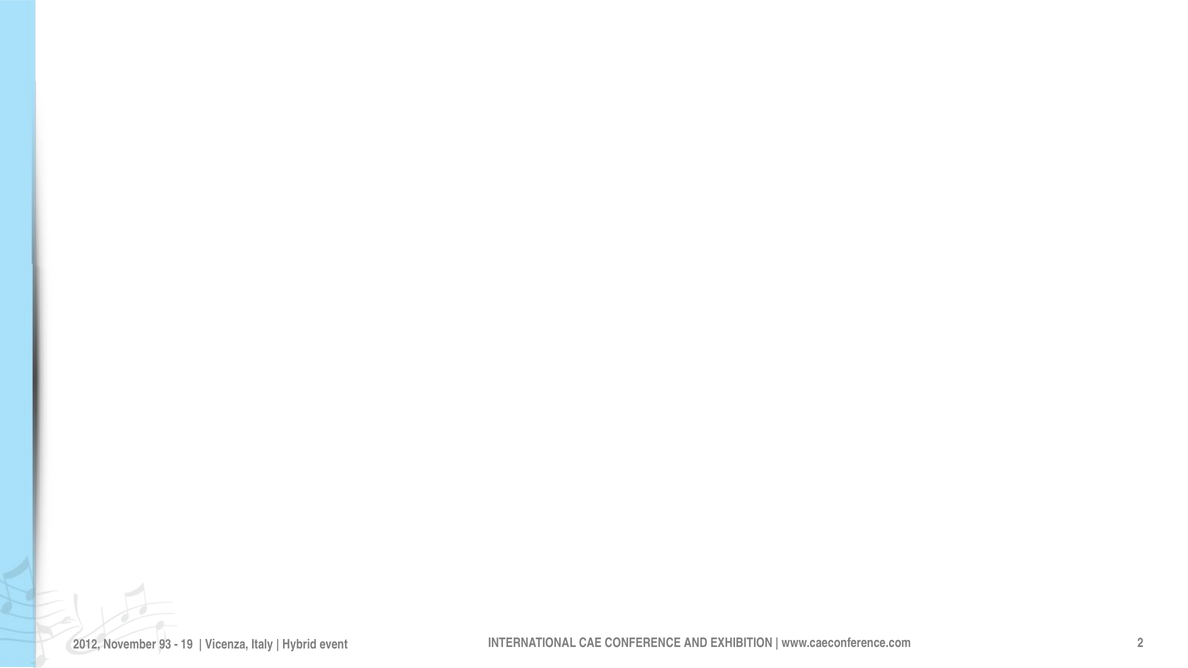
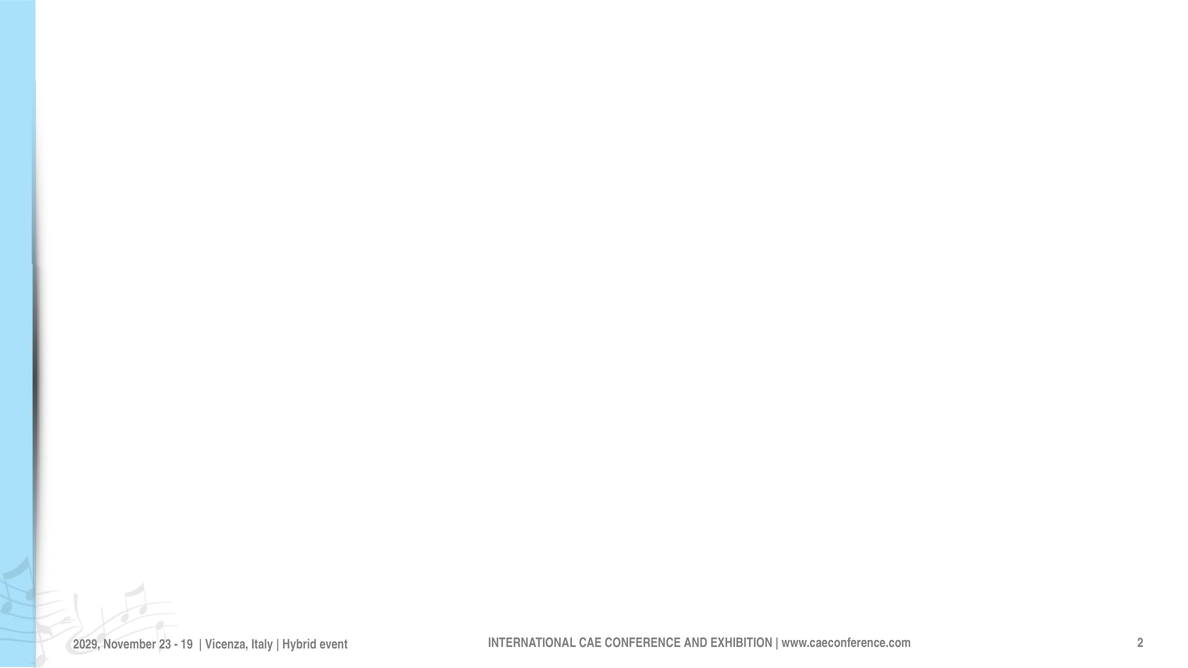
2012: 2012 -> 2029 (87, 645)
93: 93 -> 23 (165, 645)
